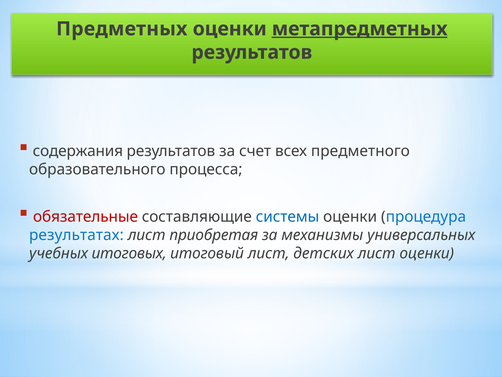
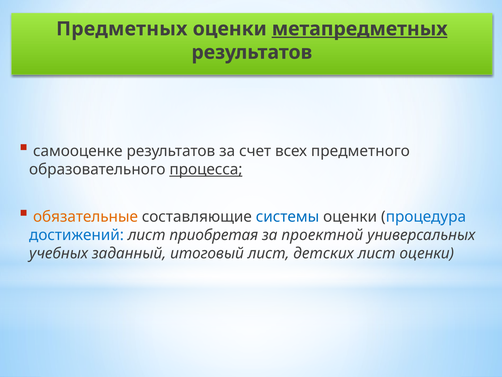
содержания: содержания -> самооценке (78, 151)
процесса underline: none -> present (206, 169)
обязательные colour: red -> orange (85, 216)
результатах: результатах -> достижений (76, 235)
механизмы: механизмы -> проектной (322, 235)
итоговых: итоговых -> заданный (129, 253)
